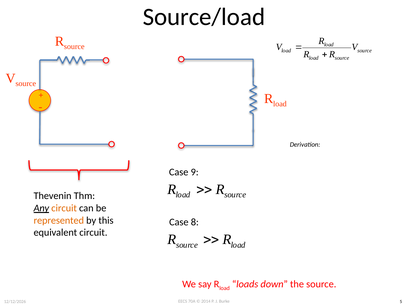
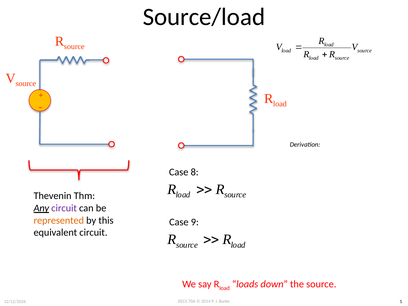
9: 9 -> 8 (195, 172)
circuit colour: orange -> purple (64, 208)
8: 8 -> 9 (195, 222)
